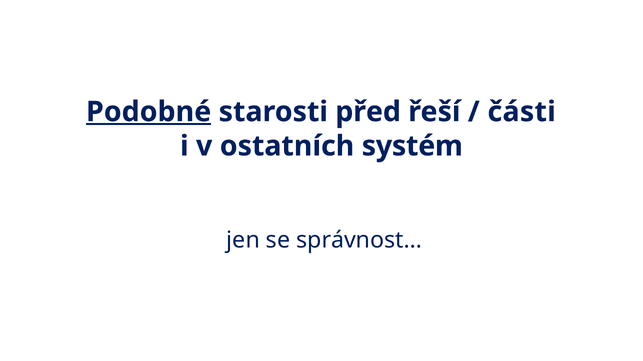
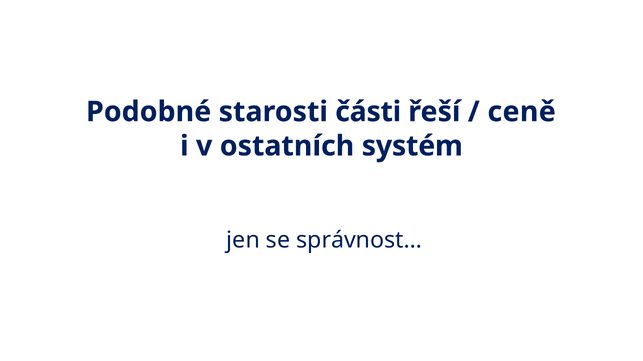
Podobné underline: present -> none (149, 112)
před: před -> části (368, 112)
části: části -> ceně (522, 112)
